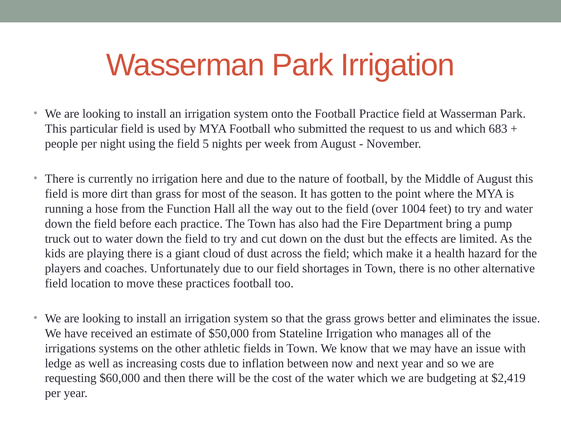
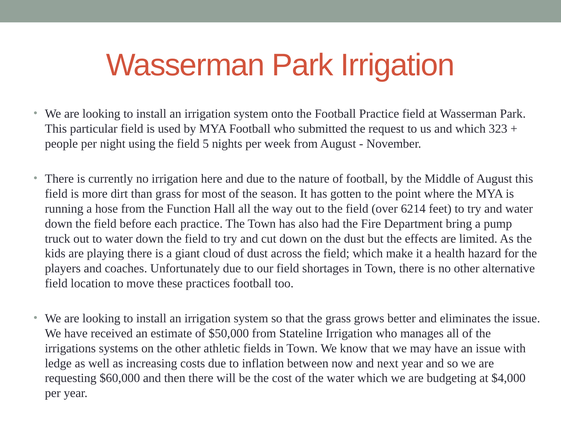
683: 683 -> 323 (498, 129)
1004: 1004 -> 6214 (413, 209)
$2,419: $2,419 -> $4,000 (509, 378)
